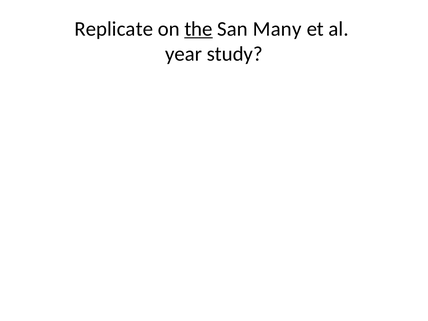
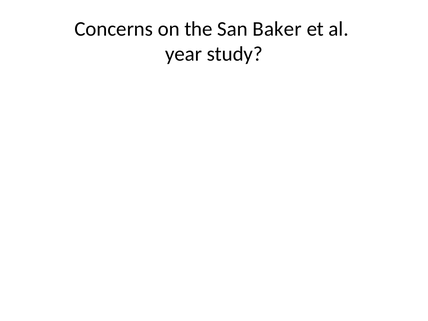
Replicate: Replicate -> Concerns (114, 29)
the underline: present -> none (198, 29)
Many: Many -> Baker (277, 29)
